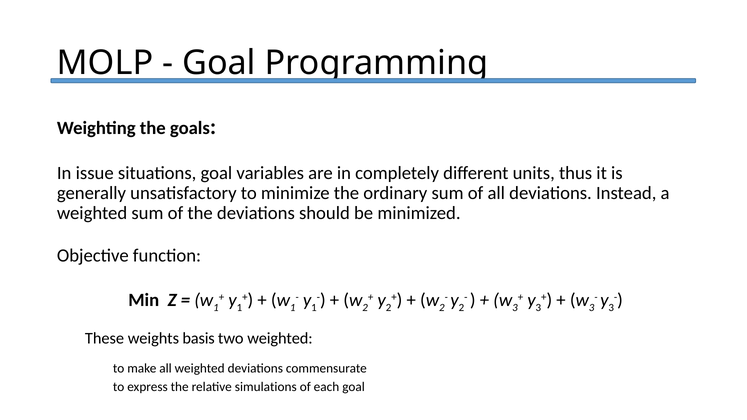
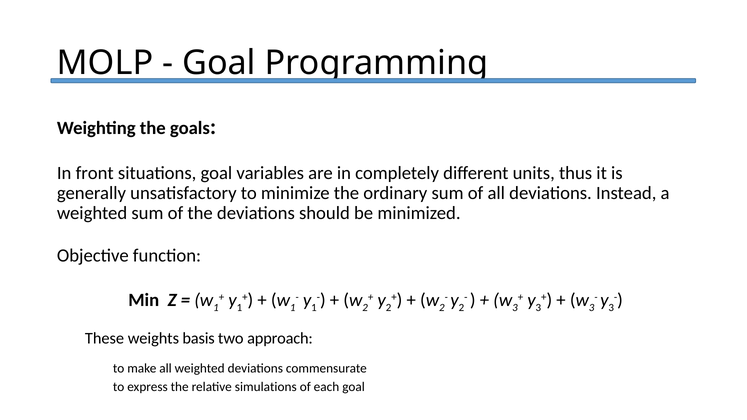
issue: issue -> front (95, 173)
two weighted: weighted -> approach (280, 338)
